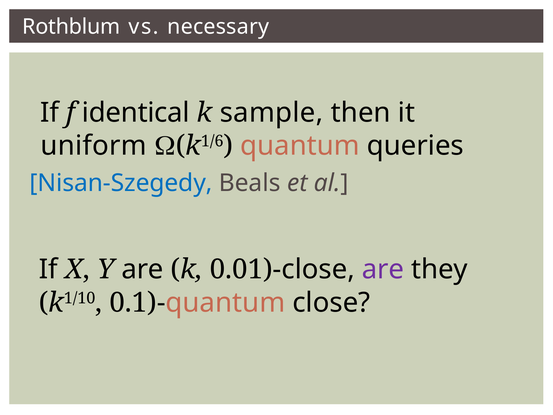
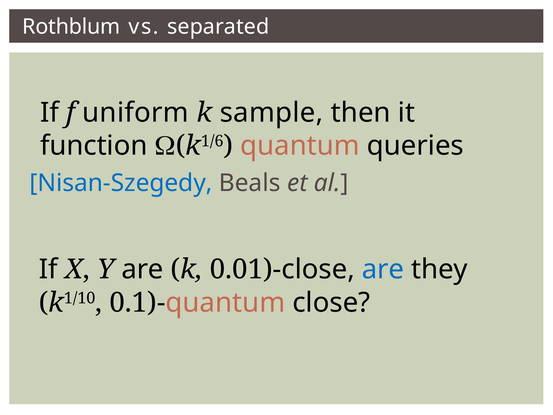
necessary: necessary -> separated (218, 27)
identical: identical -> uniform (136, 112)
uniform: uniform -> function (94, 146)
are colour: purple -> blue (383, 269)
